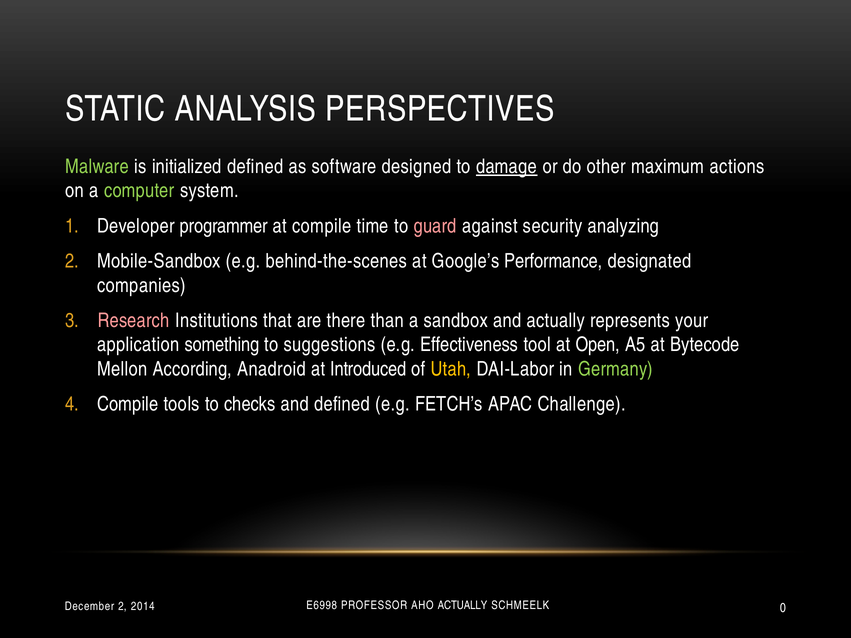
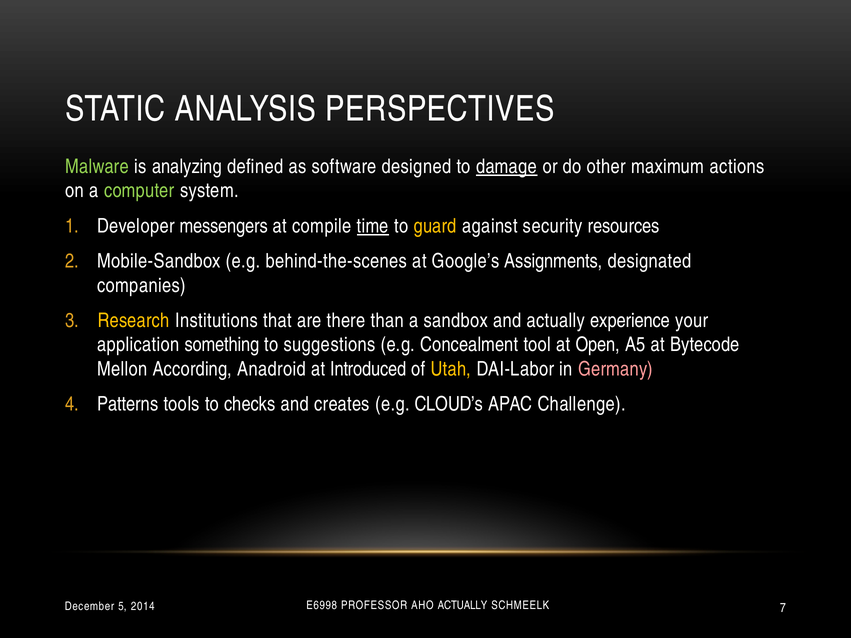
initialized: initialized -> analyzing (187, 167)
programmer: programmer -> messengers (224, 226)
time underline: none -> present (373, 226)
guard colour: pink -> yellow (435, 226)
analyzing: analyzing -> resources (624, 226)
Performance: Performance -> Assignments (553, 261)
Research colour: pink -> yellow (134, 321)
represents: represents -> experience (630, 321)
Effectiveness: Effectiveness -> Concealment (469, 345)
Germany colour: light green -> pink (616, 369)
Compile: Compile -> Patterns (128, 404)
and defined: defined -> creates (342, 404)
FETCH’s: FETCH’s -> CLOUD’s (449, 404)
0: 0 -> 7 (783, 608)
December 2: 2 -> 5 (122, 606)
